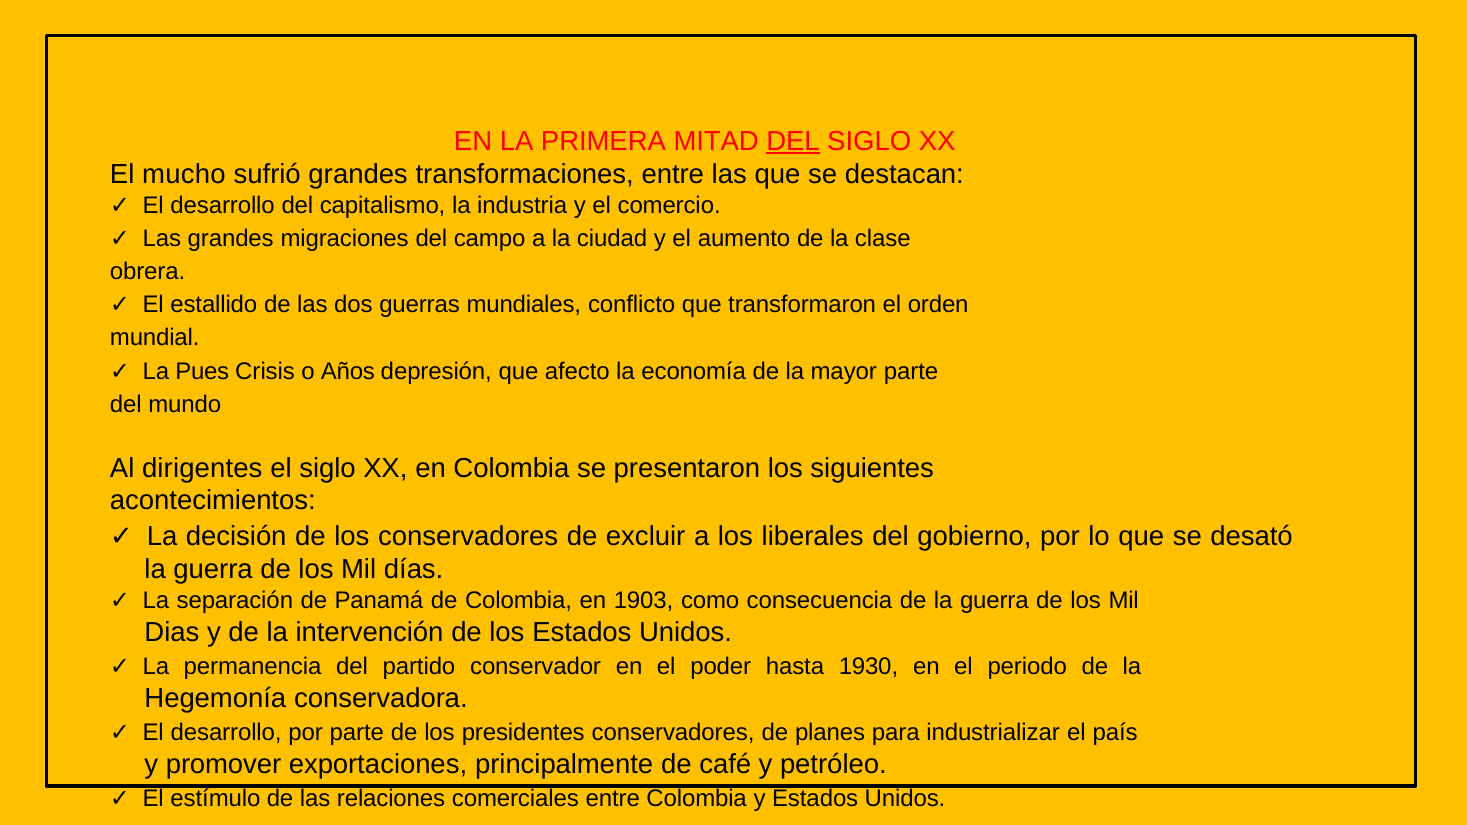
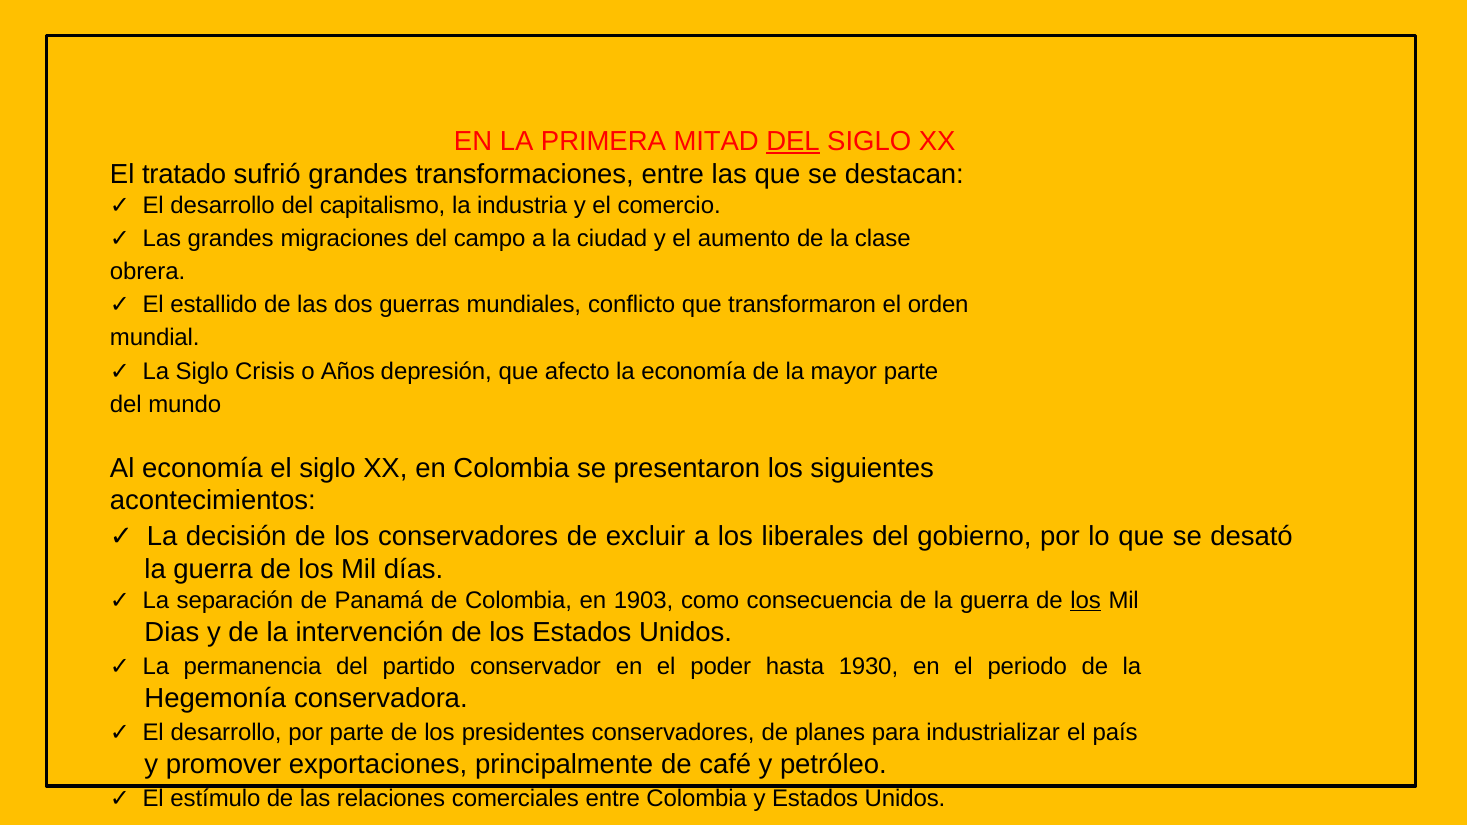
mucho: mucho -> tratado (184, 174)
La Pues: Pues -> Siglo (202, 371)
Al dirigentes: dirigentes -> economía (202, 469)
los underline: none -> present (1086, 600)
